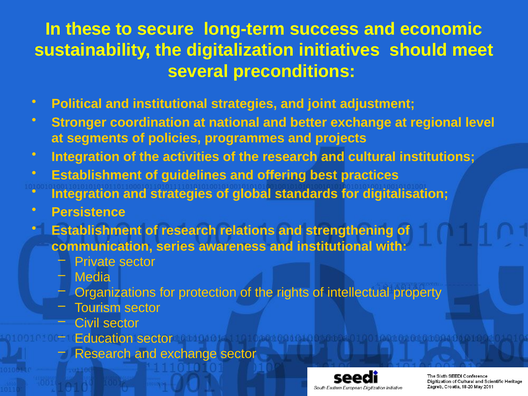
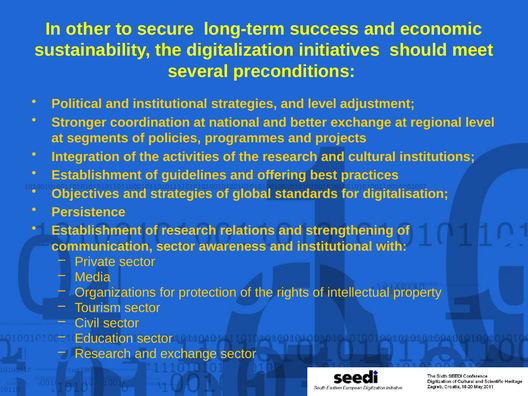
these: these -> other (88, 29)
and joint: joint -> level (322, 104)
Integration: Integration -> Objectives (85, 194)
communication series: series -> sector (176, 246)
